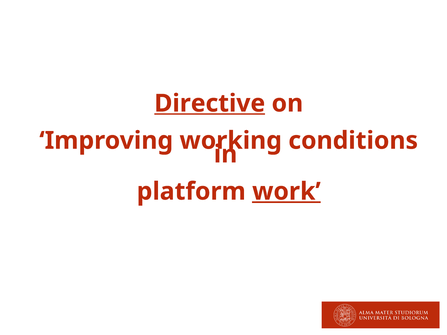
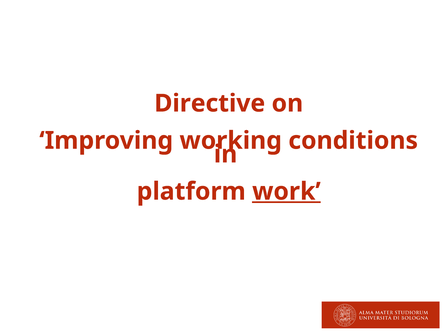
Directive underline: present -> none (210, 103)
